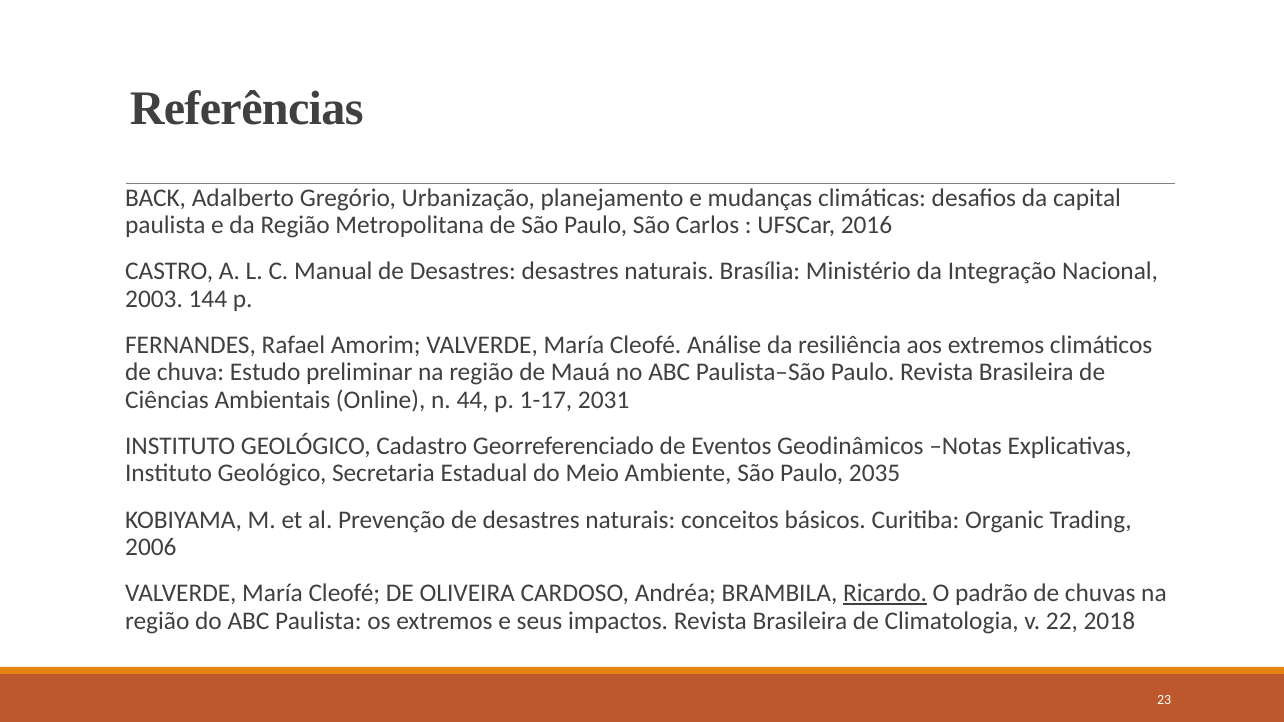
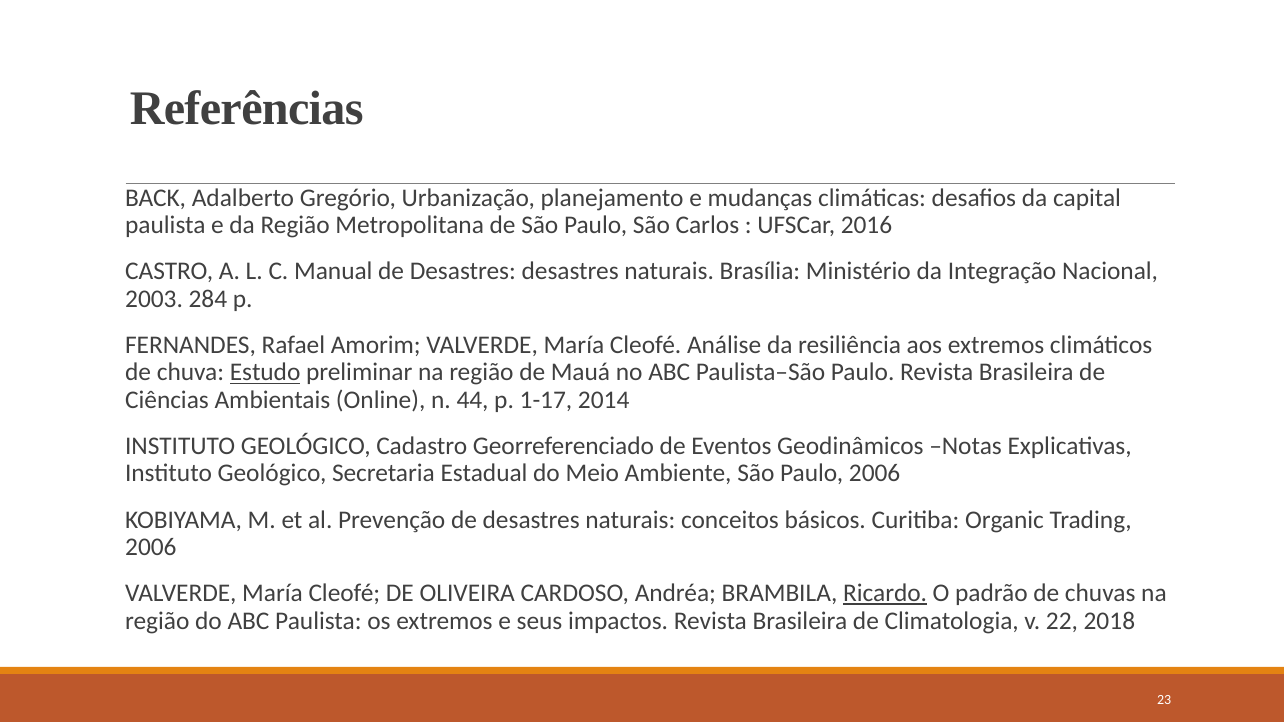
144: 144 -> 284 (208, 299)
Estudo underline: none -> present (265, 373)
2031: 2031 -> 2014 (604, 400)
Paulo 2035: 2035 -> 2006 (875, 474)
